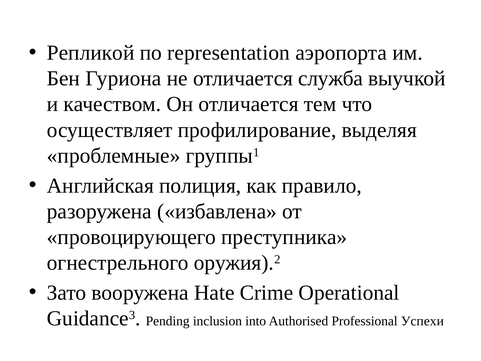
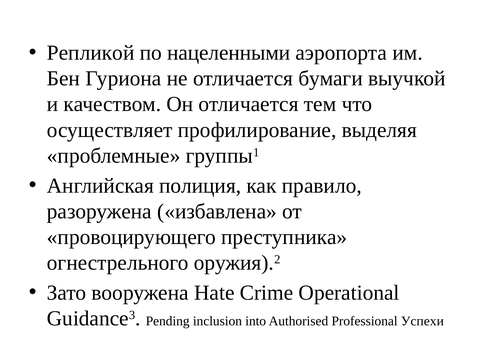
representation: representation -> нацеленными (229, 53)
служба: служба -> бумаги (331, 79)
